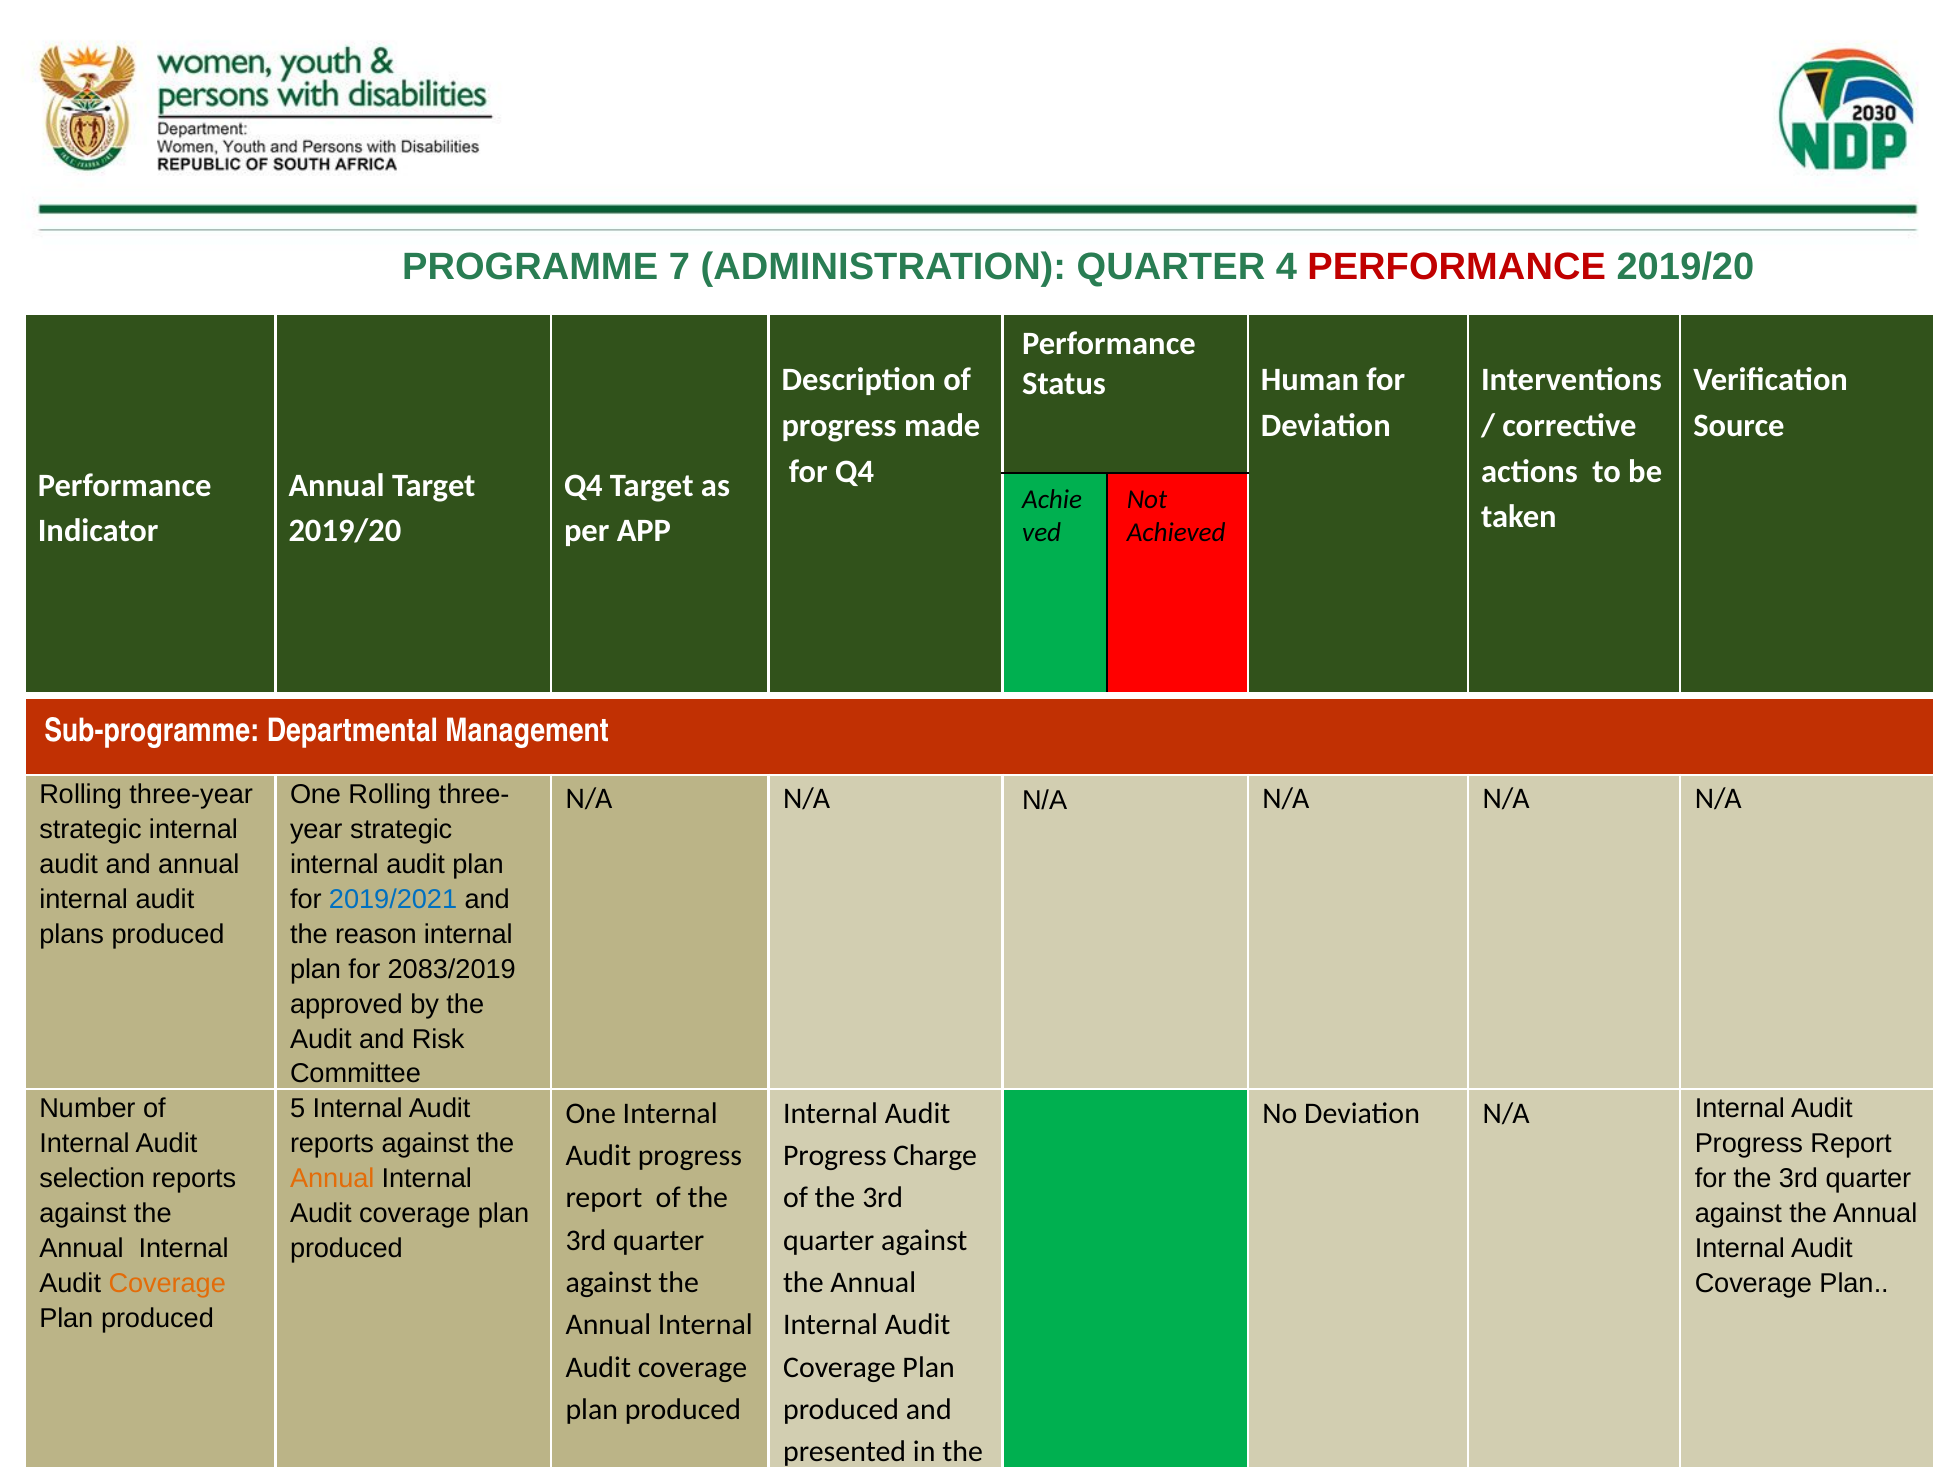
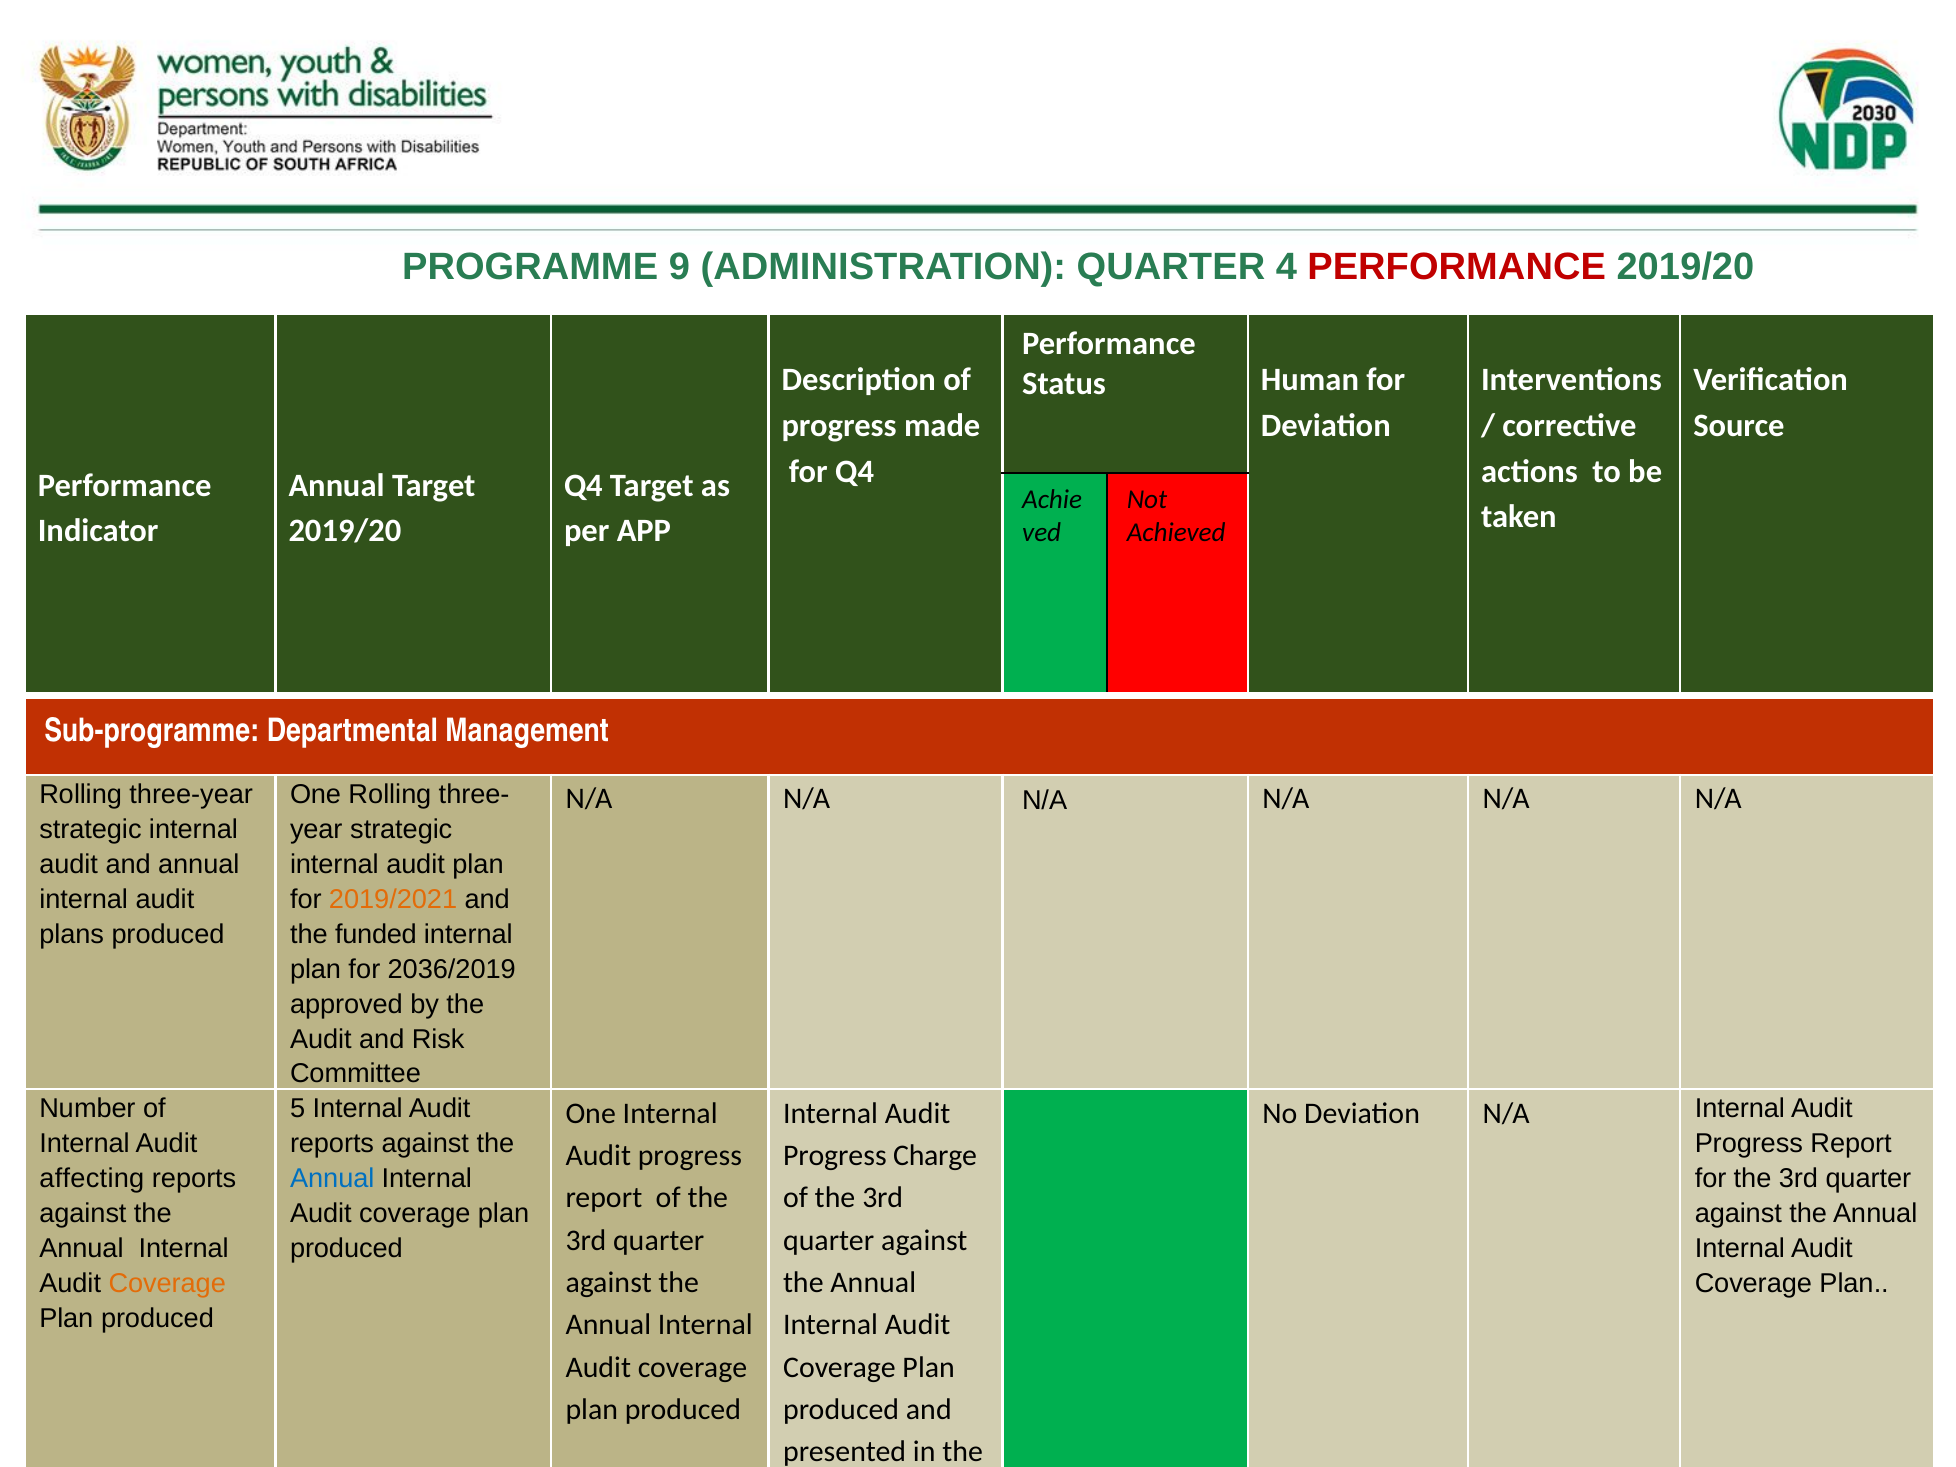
7: 7 -> 9 (680, 267)
2019/2021 colour: blue -> orange (393, 899)
reason: reason -> funded (376, 934)
2083/2019: 2083/2019 -> 2036/2019 (452, 969)
selection: selection -> affecting (92, 1179)
Annual colour: orange -> blue (332, 1179)
